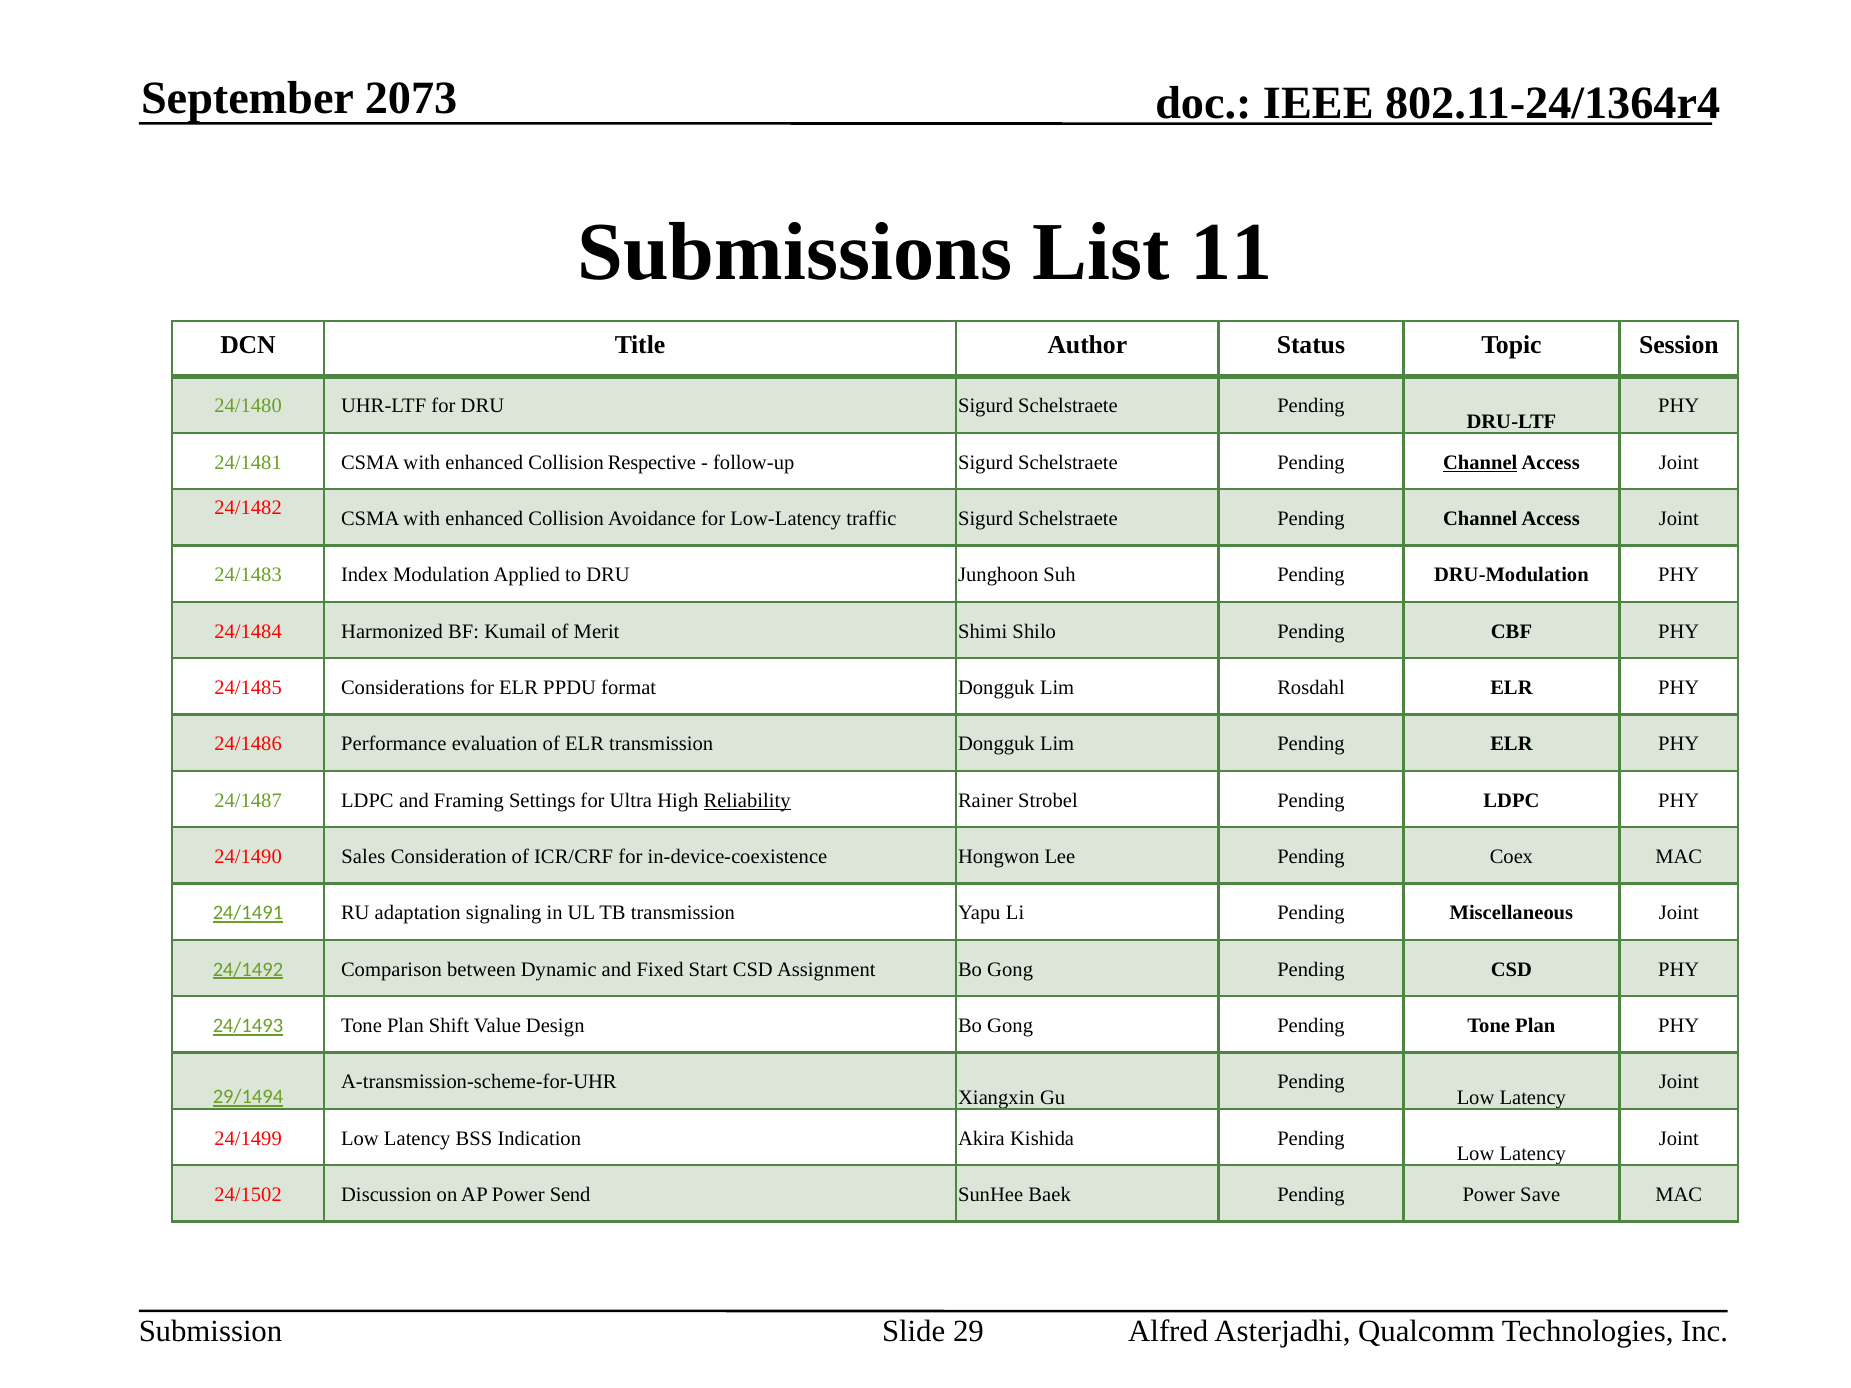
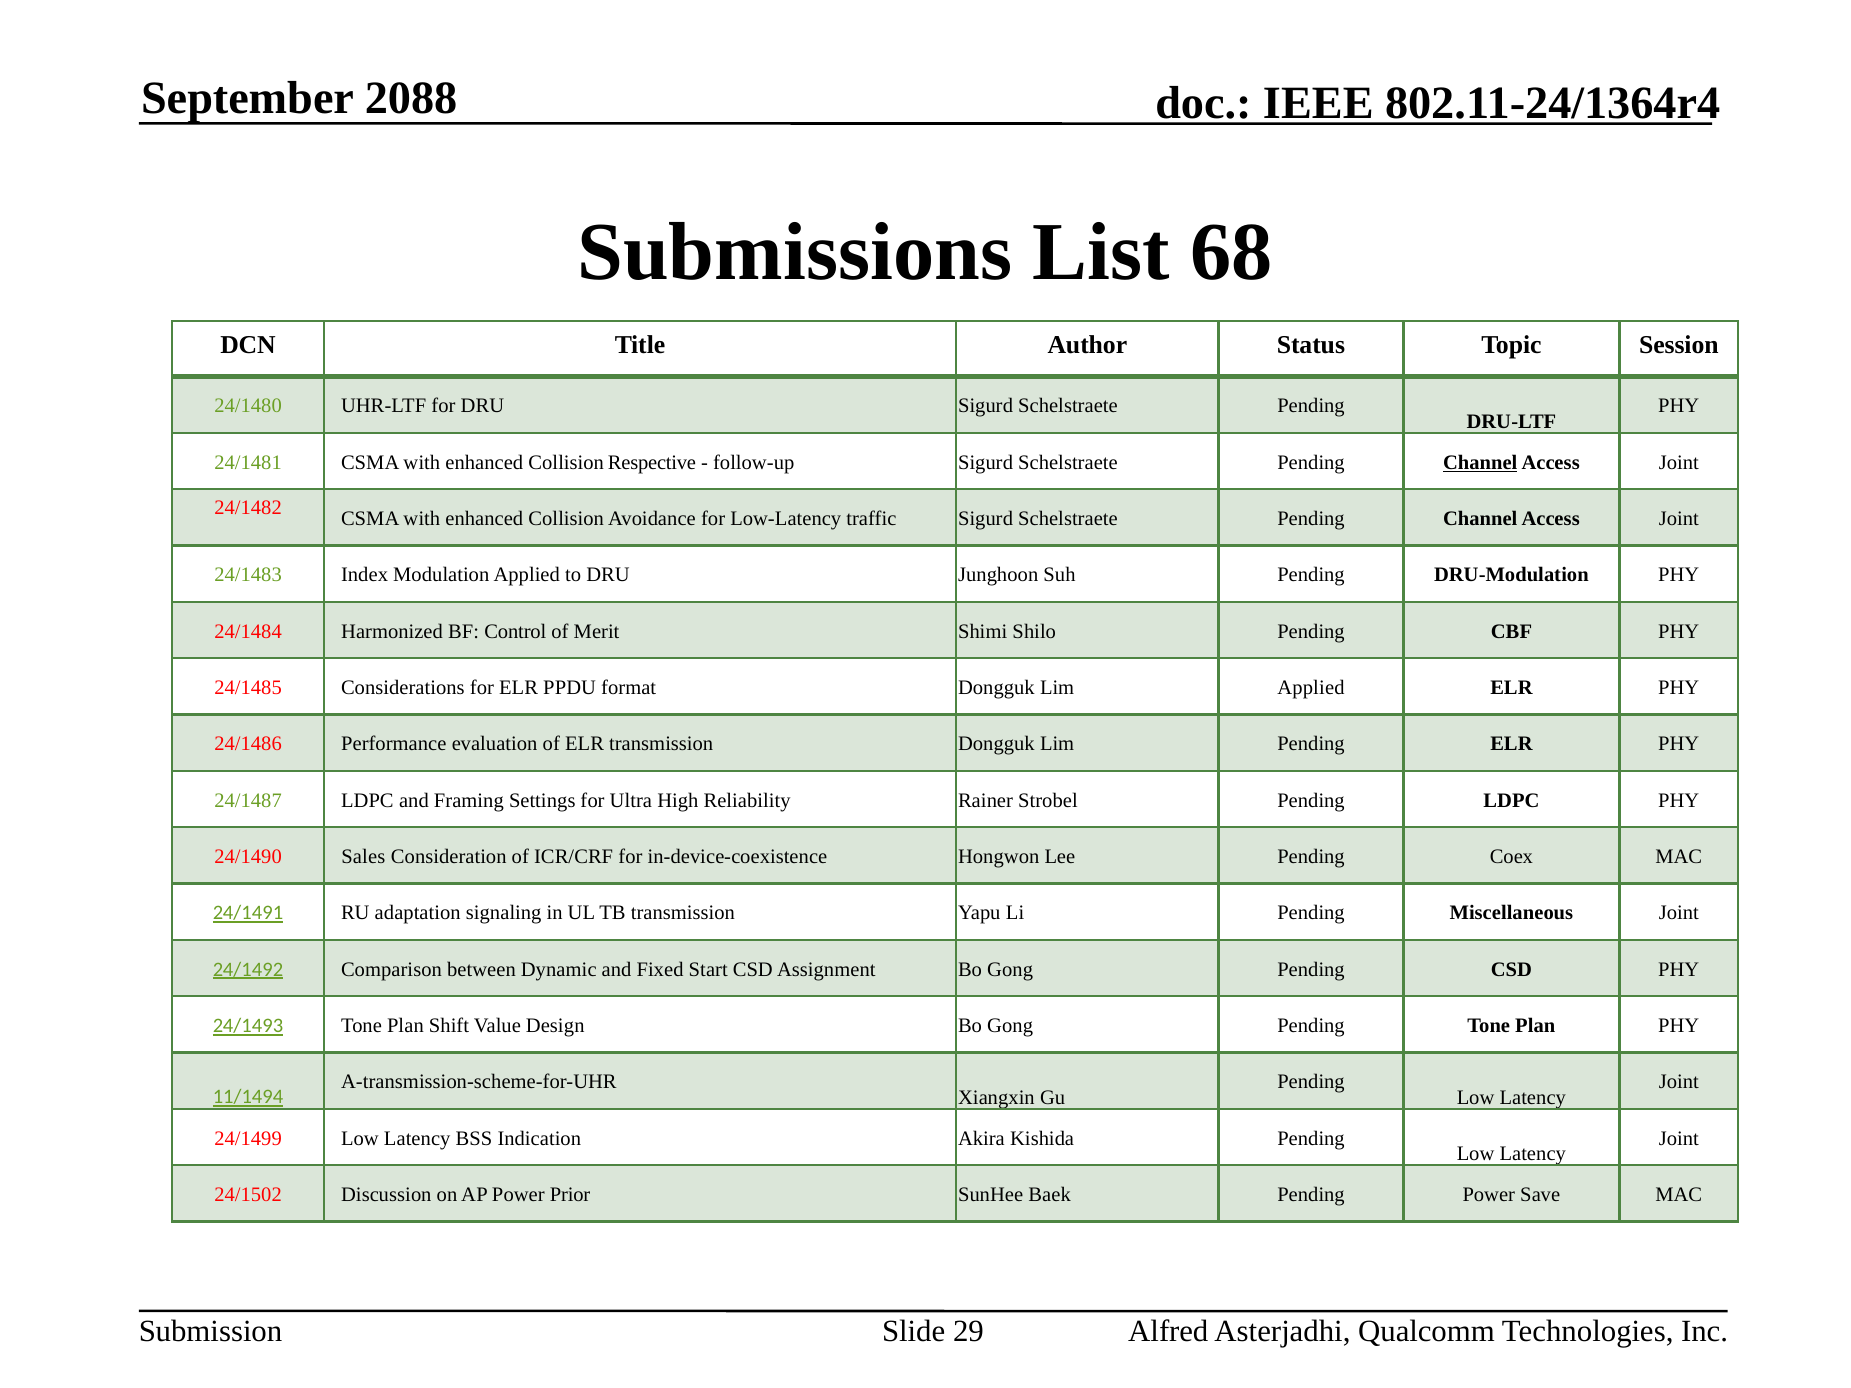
2073: 2073 -> 2088 (411, 98)
11: 11 -> 68 (1231, 252)
Kumail: Kumail -> Control (515, 631)
Lim Rosdahl: Rosdahl -> Applied (1311, 688)
Reliability underline: present -> none (747, 800)
29/1494: 29/1494 -> 11/1494 (248, 1097)
Send: Send -> Prior (570, 1195)
